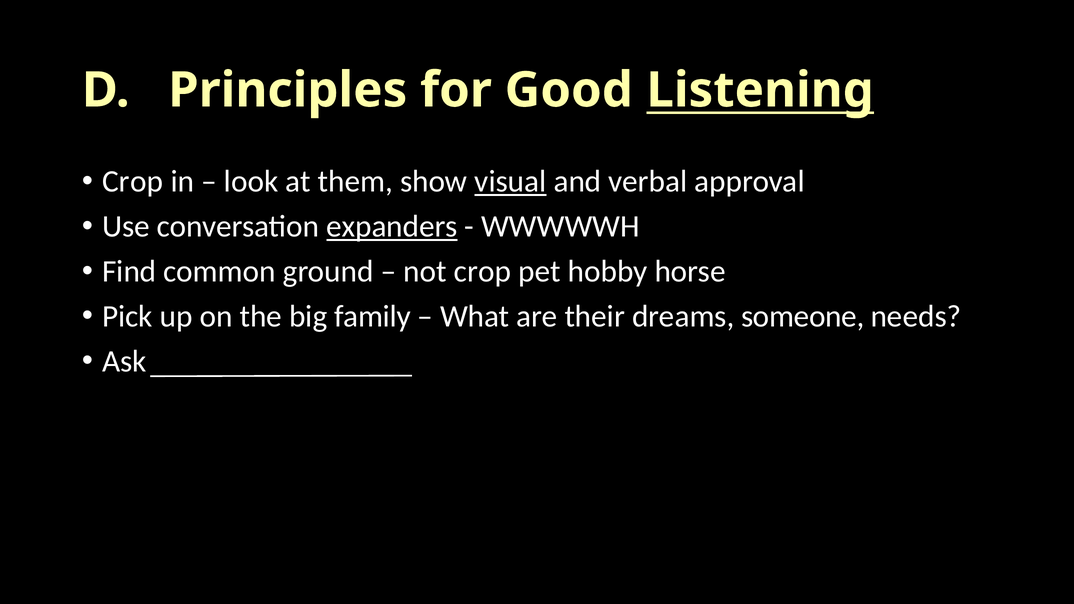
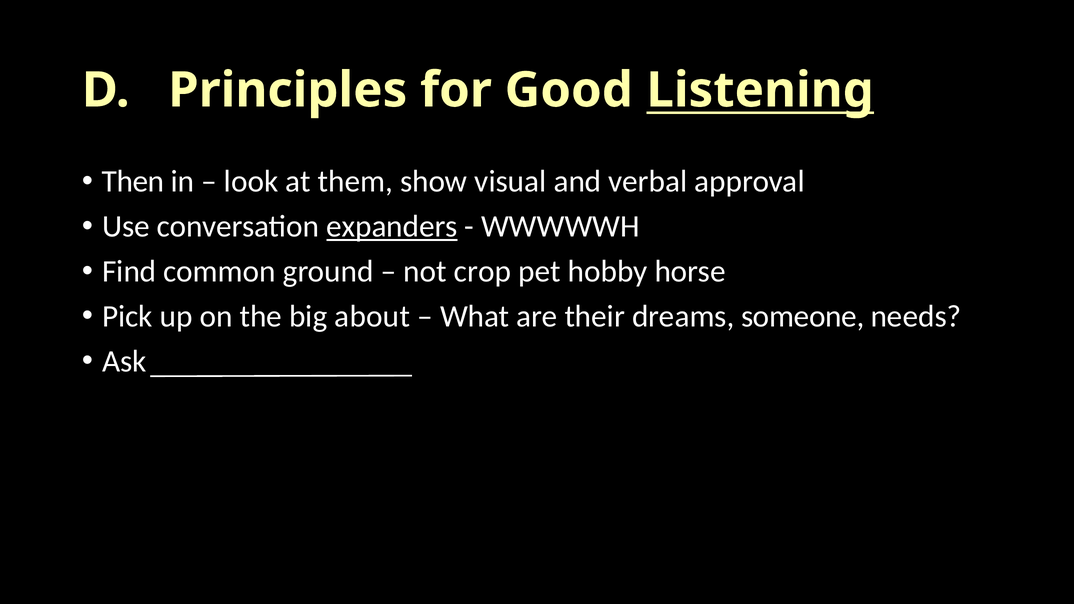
Crop: Crop -> Then (133, 182)
visual underline: present -> none (510, 182)
family: family -> about (372, 316)
